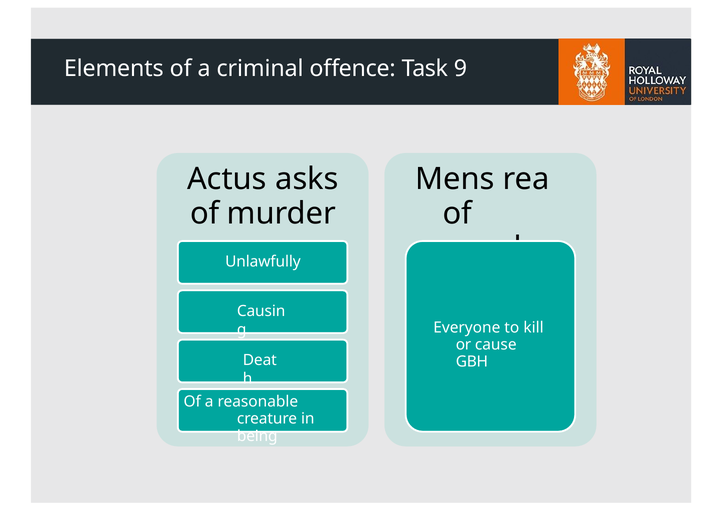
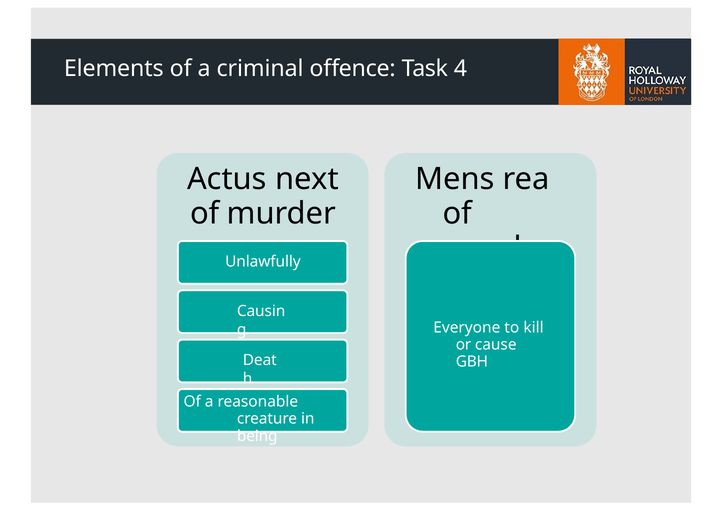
9: 9 -> 4 (460, 69)
asks: asks -> next (307, 179)
